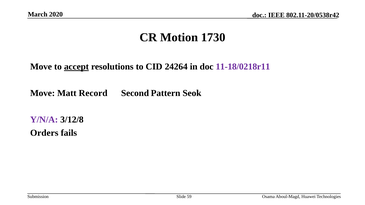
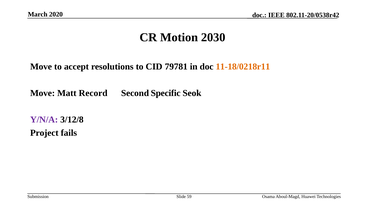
1730: 1730 -> 2030 (213, 37)
accept underline: present -> none (76, 67)
24264: 24264 -> 79781 (176, 67)
11-18/0218r11 colour: purple -> orange (243, 67)
Pattern: Pattern -> Specific (166, 93)
Orders: Orders -> Project (44, 133)
